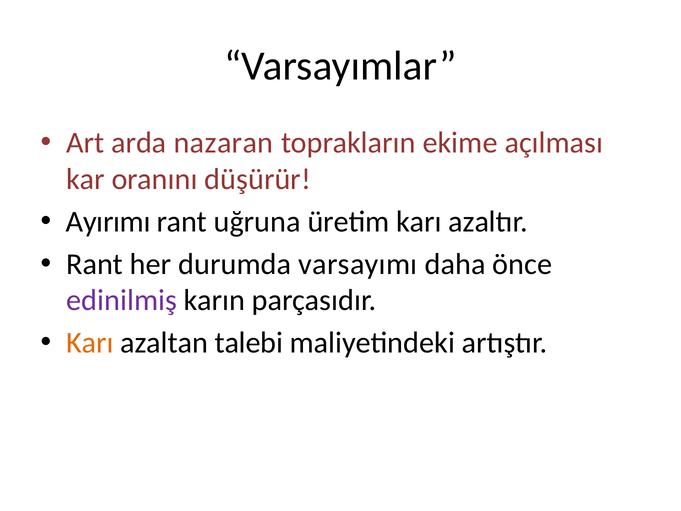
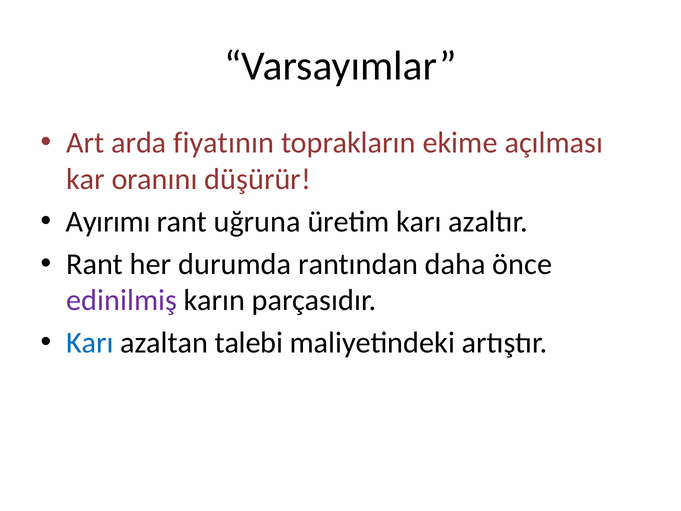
nazaran: nazaran -> fiyatının (224, 143)
varsayımı: varsayımı -> rantından (358, 264)
Karı colour: orange -> blue (90, 343)
